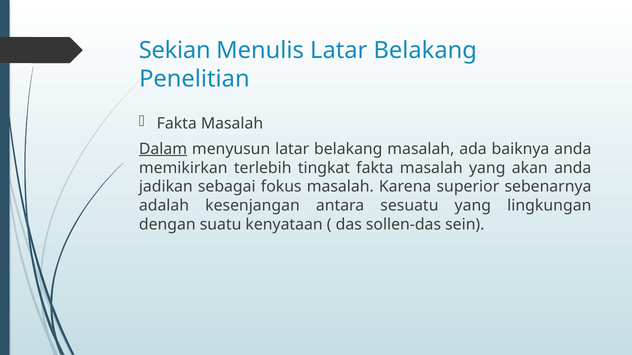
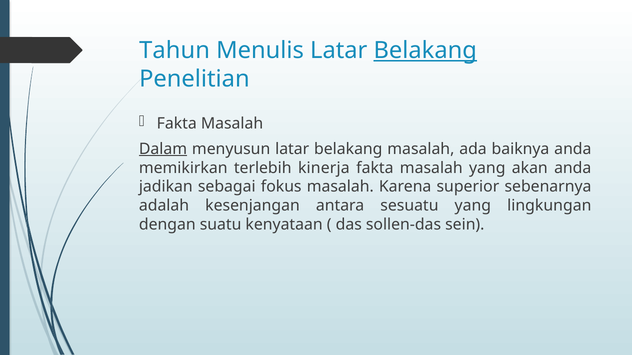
Sekian: Sekian -> Tahun (175, 51)
Belakang underline: none -> present (425, 51)
tingkat: tingkat -> kinerja (324, 168)
